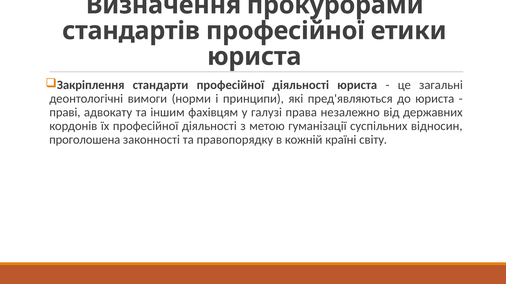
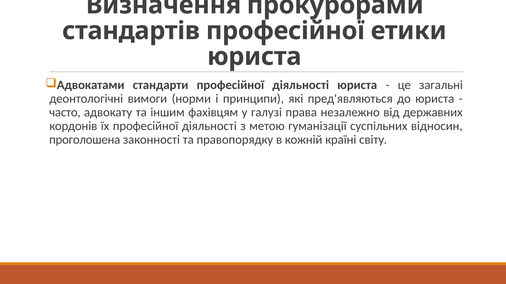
Закріплення: Закріплення -> Адвокатами (91, 85)
праві: праві -> часто (65, 113)
